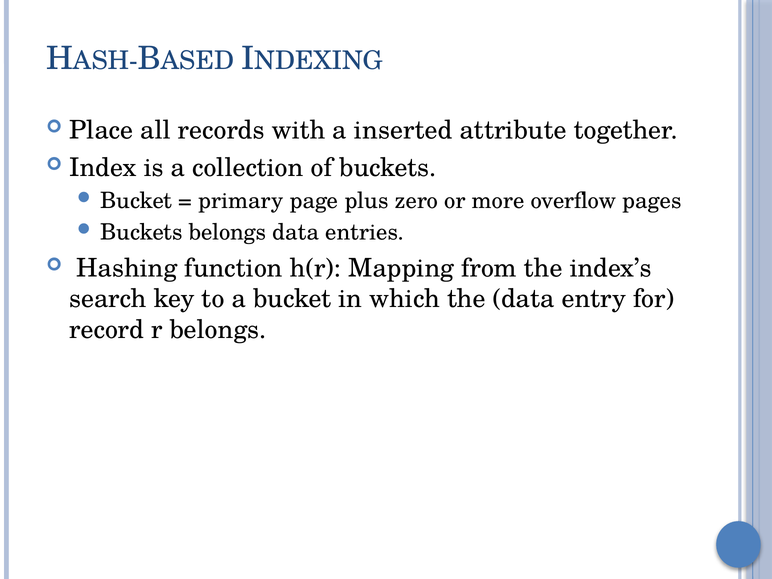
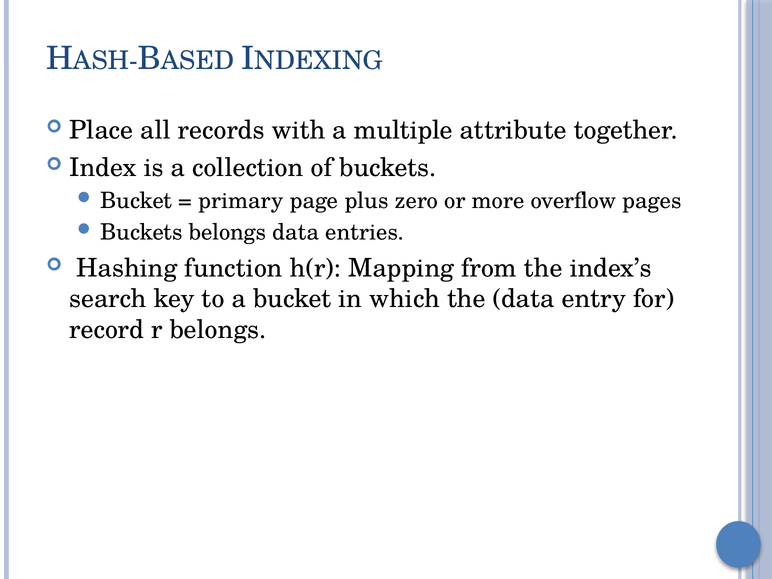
inserted: inserted -> multiple (403, 130)
